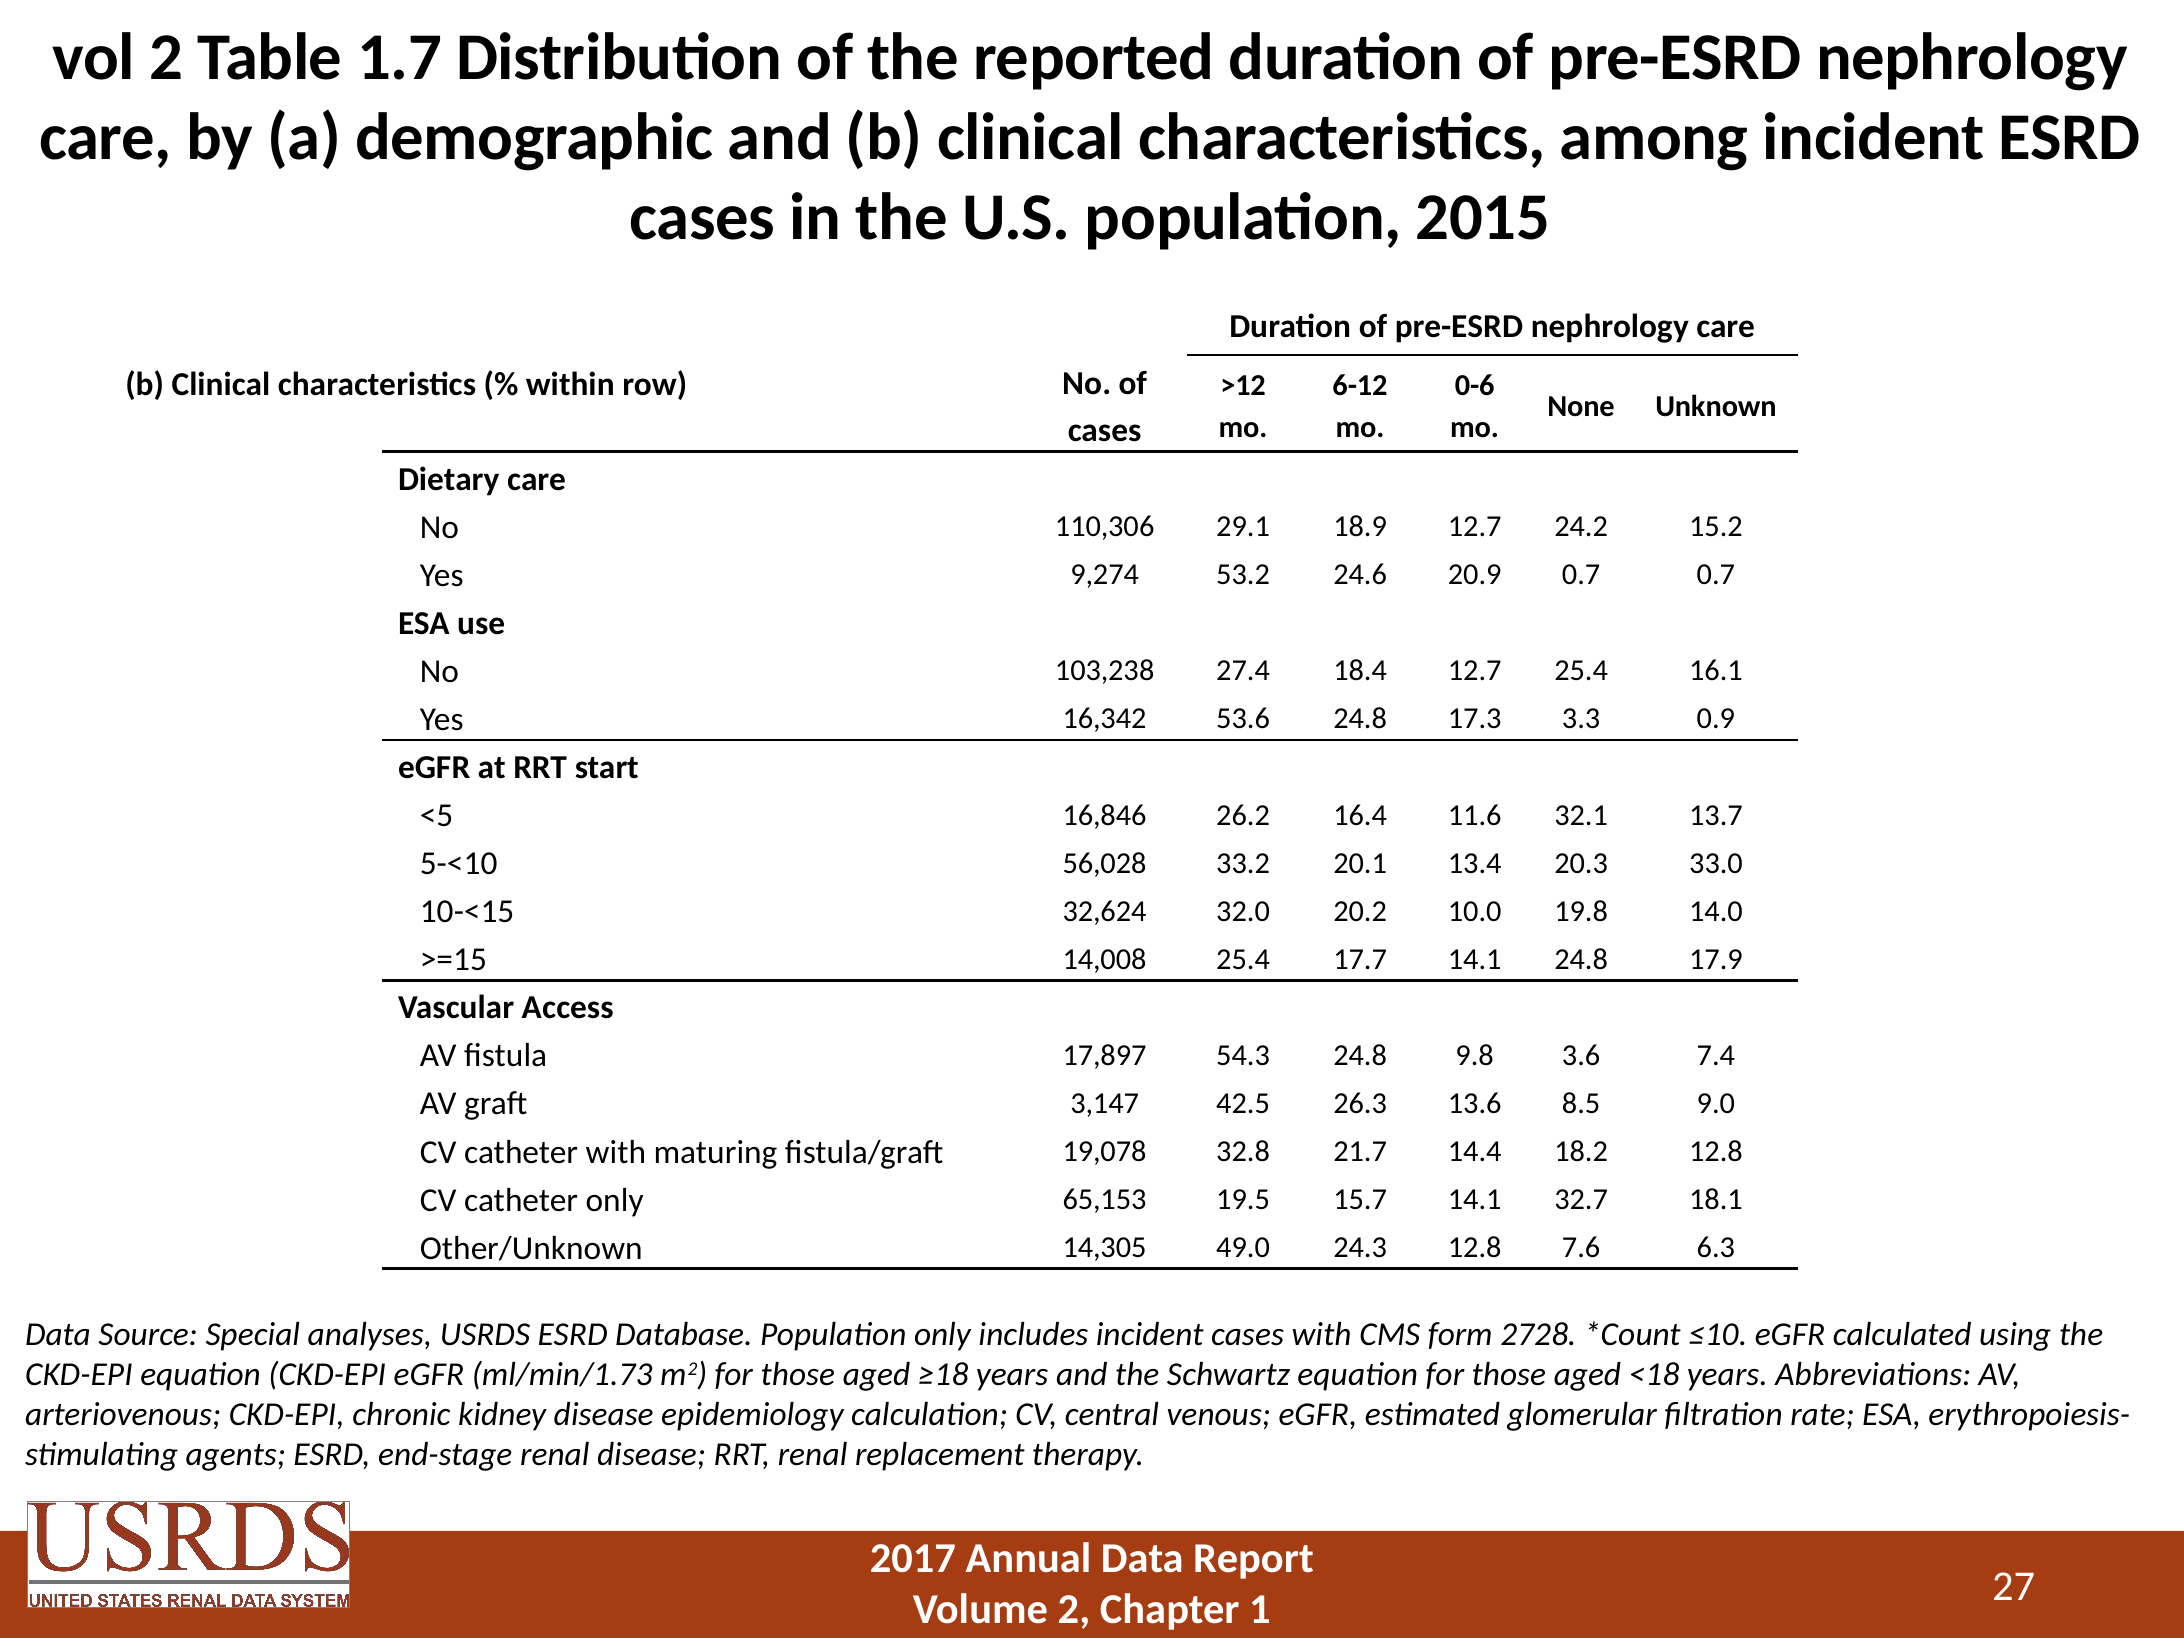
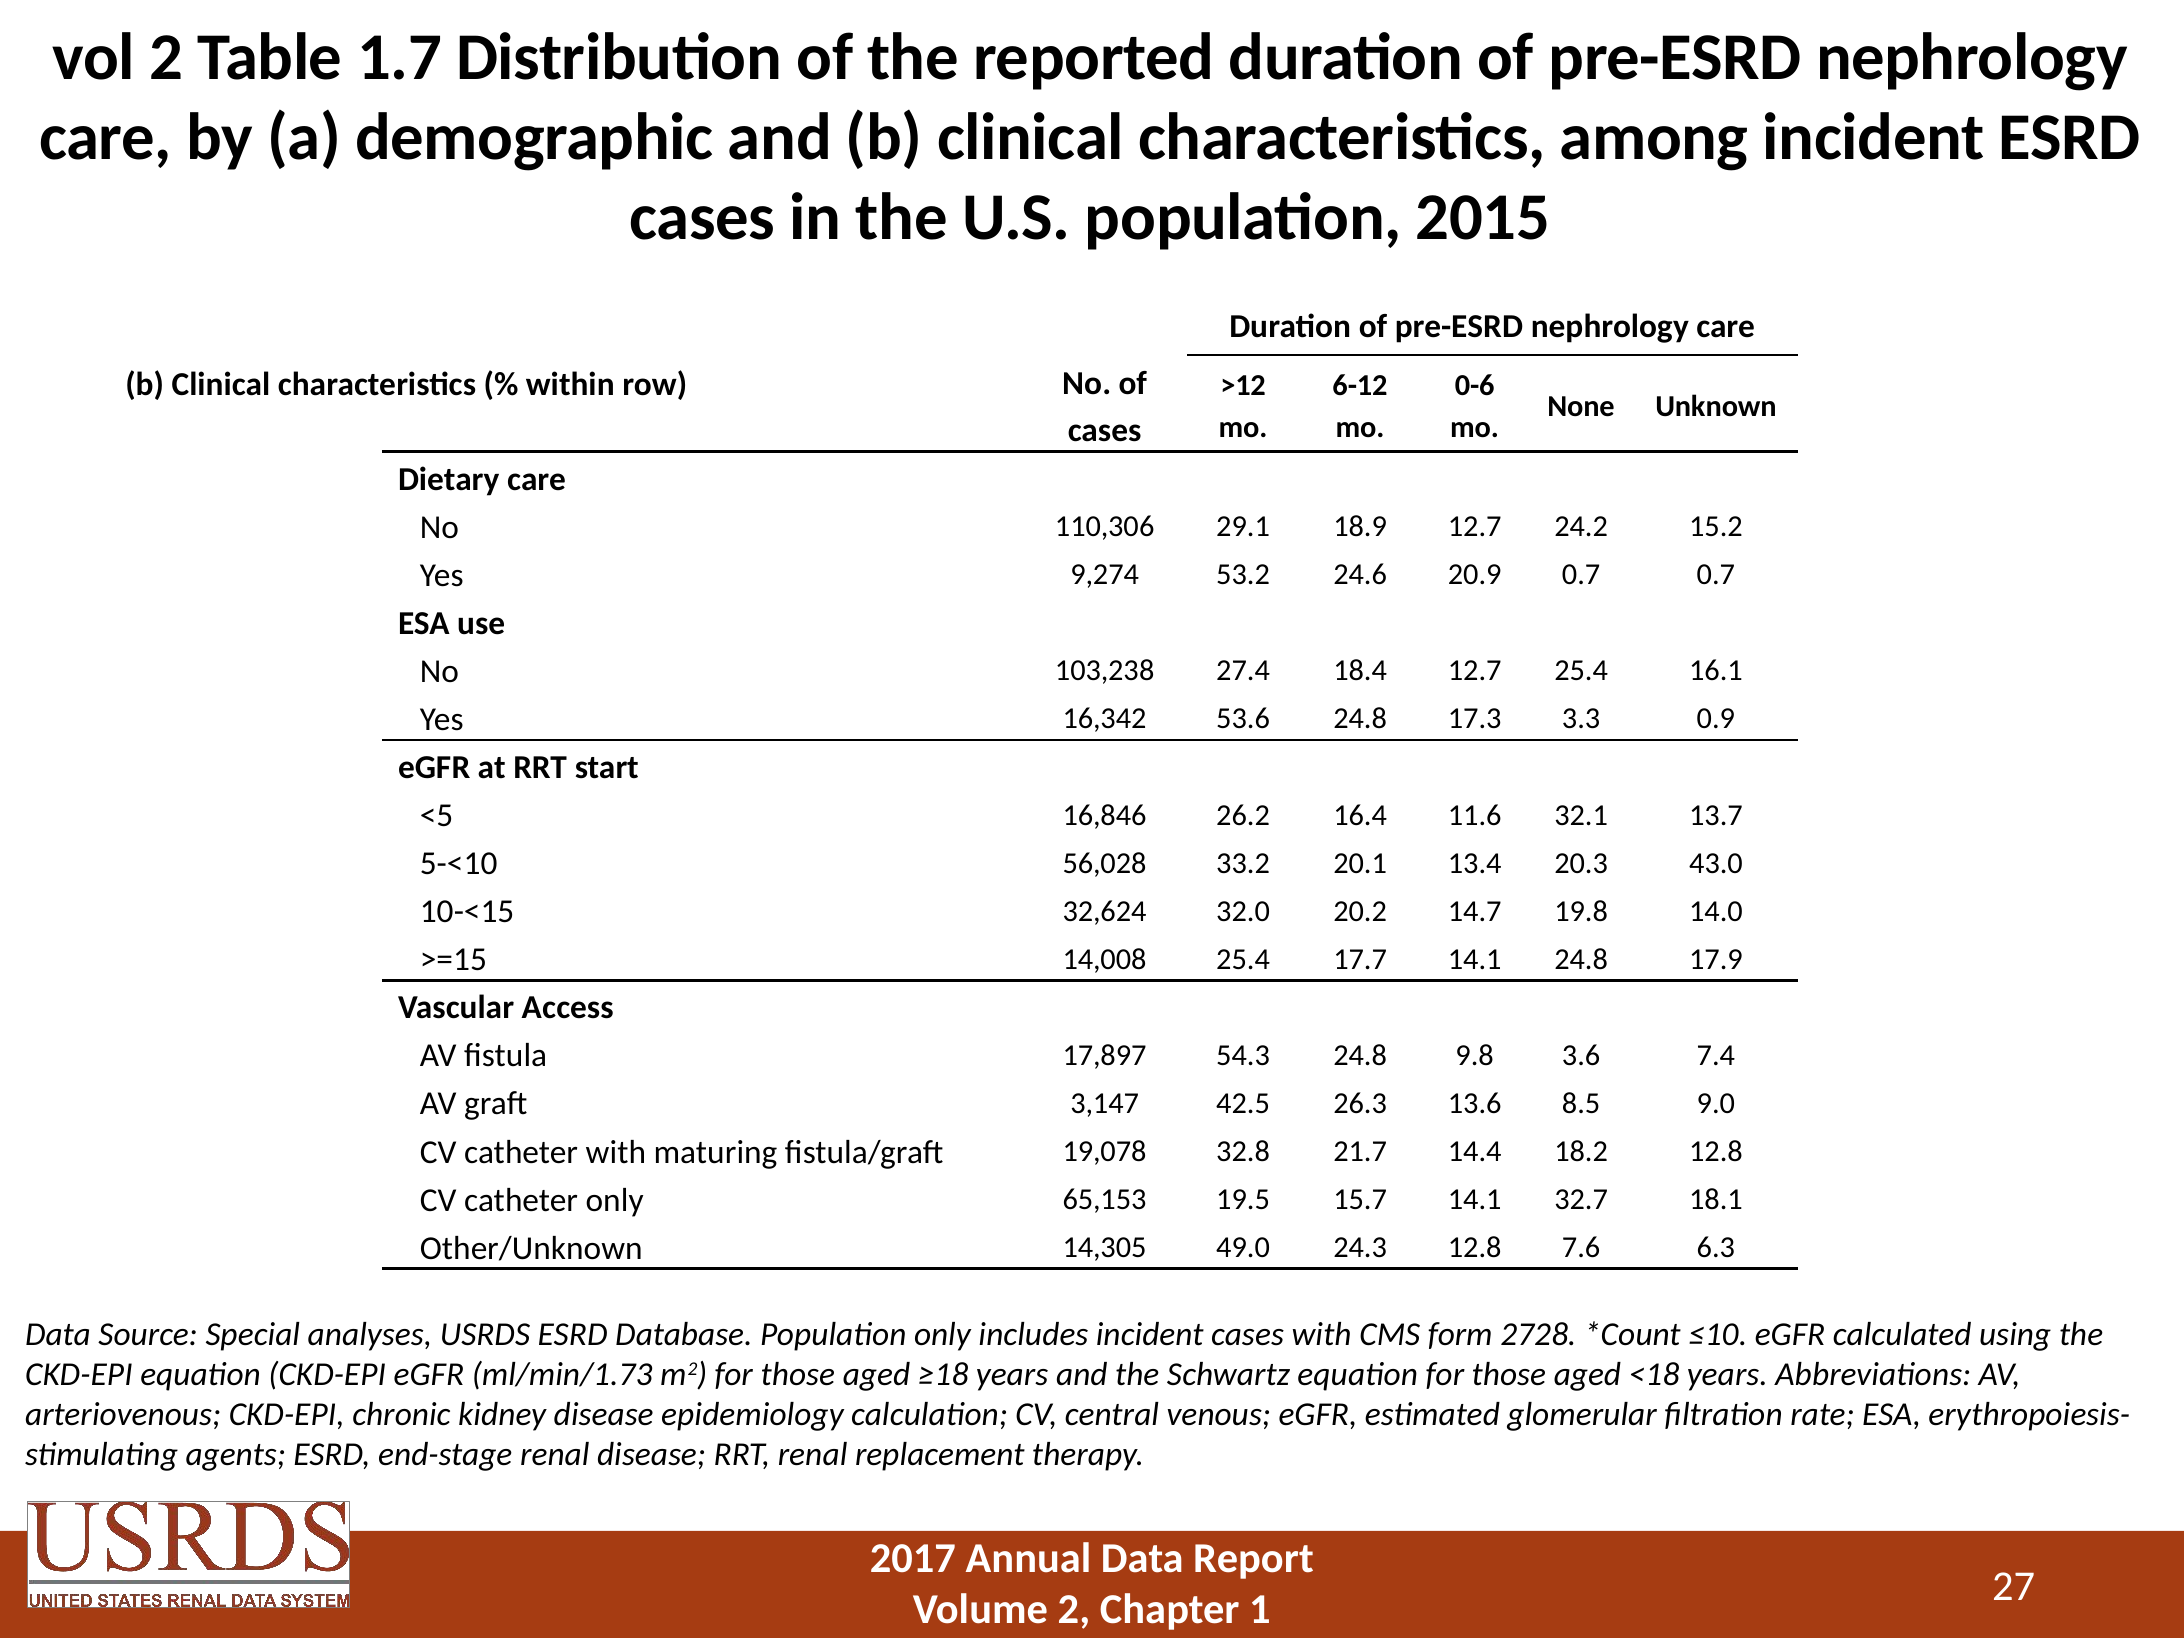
33.0: 33.0 -> 43.0 (1716, 863)
10.0: 10.0 -> 14.7 (1475, 911)
